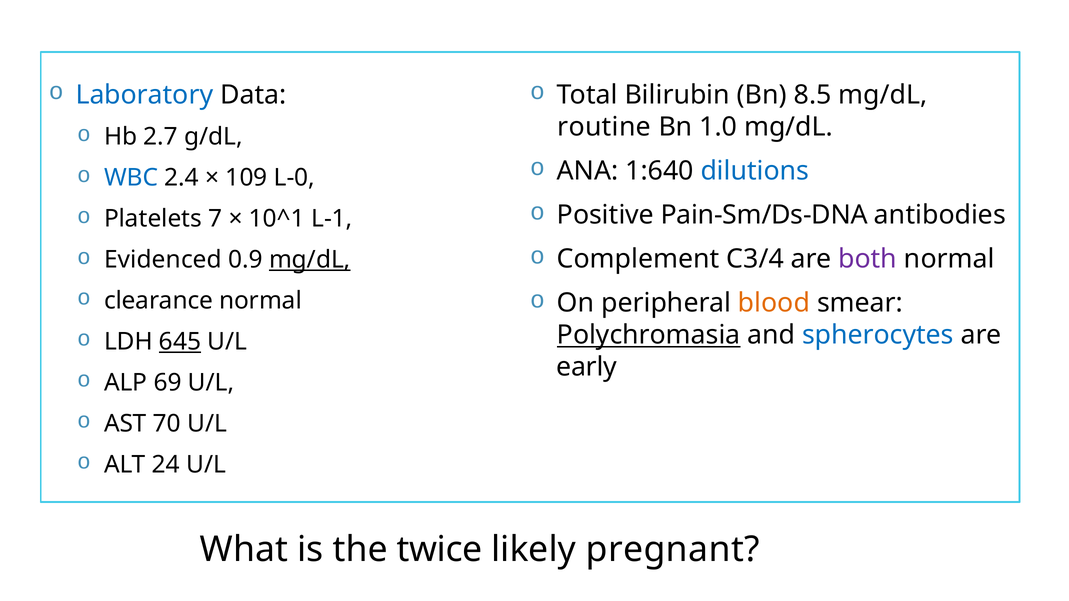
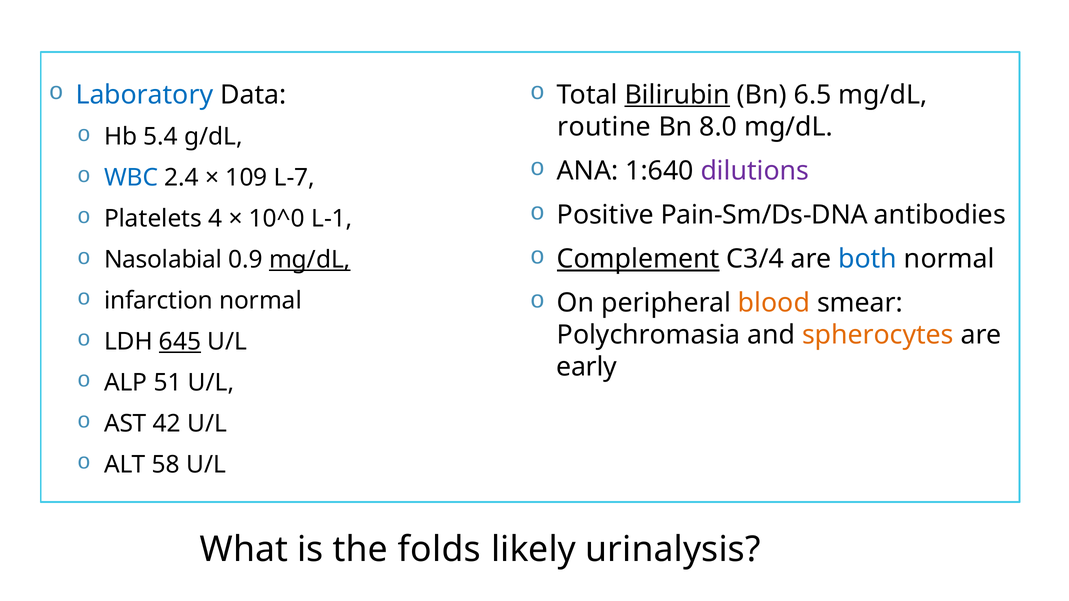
Bilirubin underline: none -> present (677, 95)
8.5: 8.5 -> 6.5 (813, 95)
1.0: 1.0 -> 8.0 (718, 127)
2.7: 2.7 -> 5.4 (161, 137)
dilutions colour: blue -> purple (755, 171)
L-0: L-0 -> L-7 (294, 178)
7: 7 -> 4 (215, 219)
10^1: 10^1 -> 10^0 (277, 219)
Complement underline: none -> present (638, 259)
both colour: purple -> blue (868, 259)
Evidenced: Evidenced -> Nasolabial (163, 260)
clearance: clearance -> infarction (158, 301)
Polychromasia underline: present -> none (649, 335)
spherocytes colour: blue -> orange (878, 335)
69: 69 -> 51 (168, 383)
70: 70 -> 42 (167, 424)
24: 24 -> 58 (166, 465)
twice: twice -> folds (439, 550)
pregnant: pregnant -> urinalysis (673, 550)
